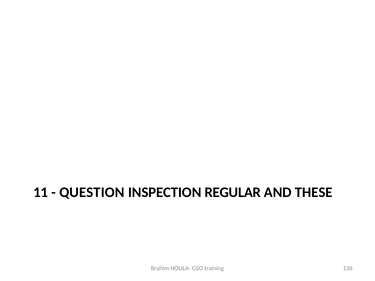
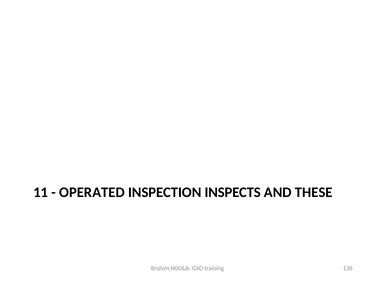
QUESTION: QUESTION -> OPERATED (92, 192)
REGULAR: REGULAR -> INSPECTS (233, 192)
